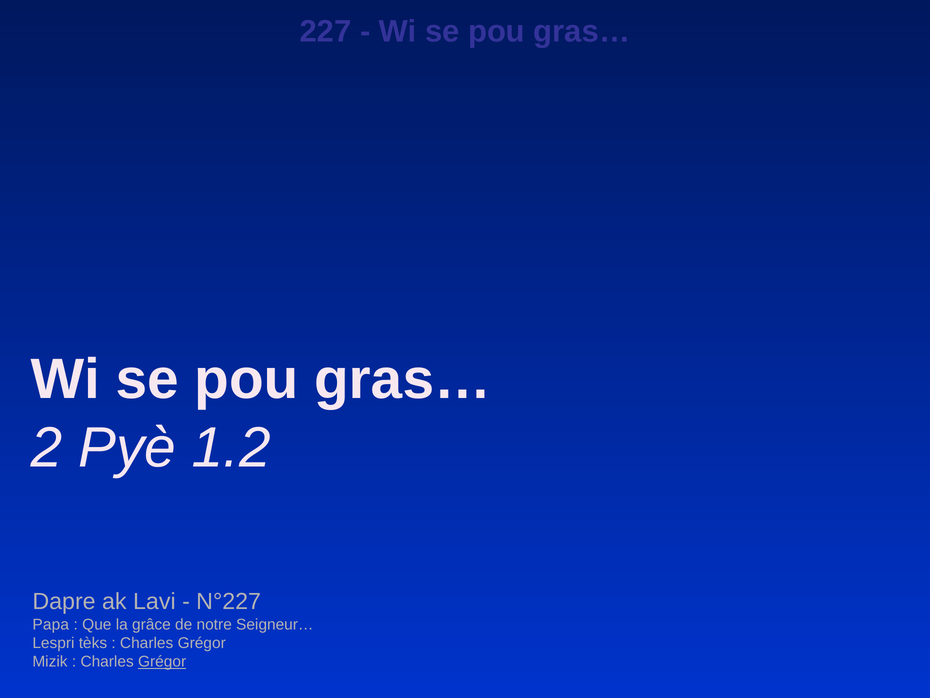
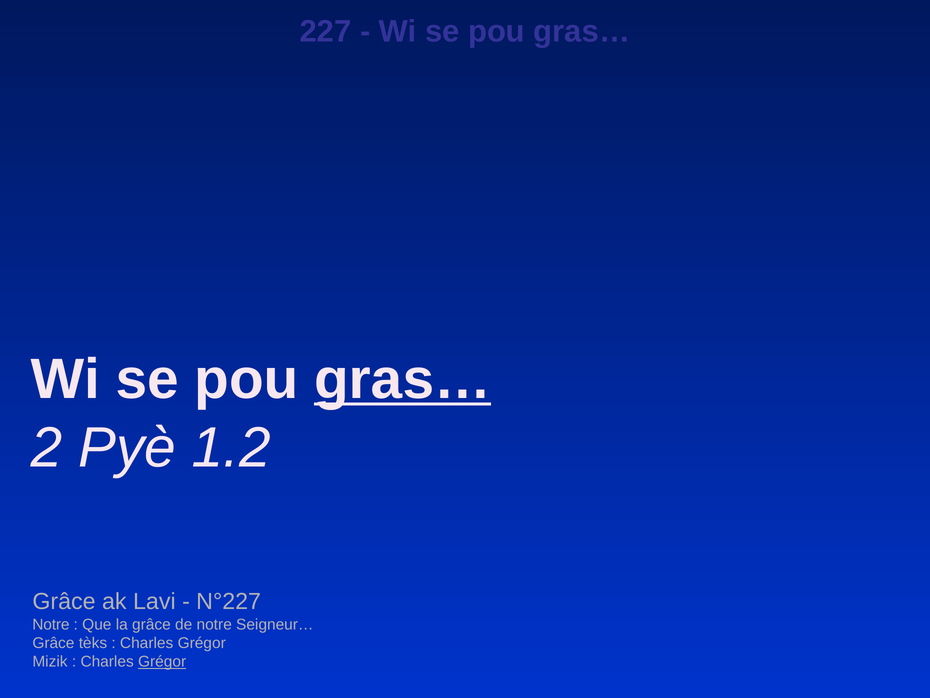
gras… underline: none -> present (403, 379)
Dapre: Dapre -> Grâce (64, 601)
Papa: Papa -> Notre (51, 624)
Lespri: Lespri -> Grâce (53, 643)
